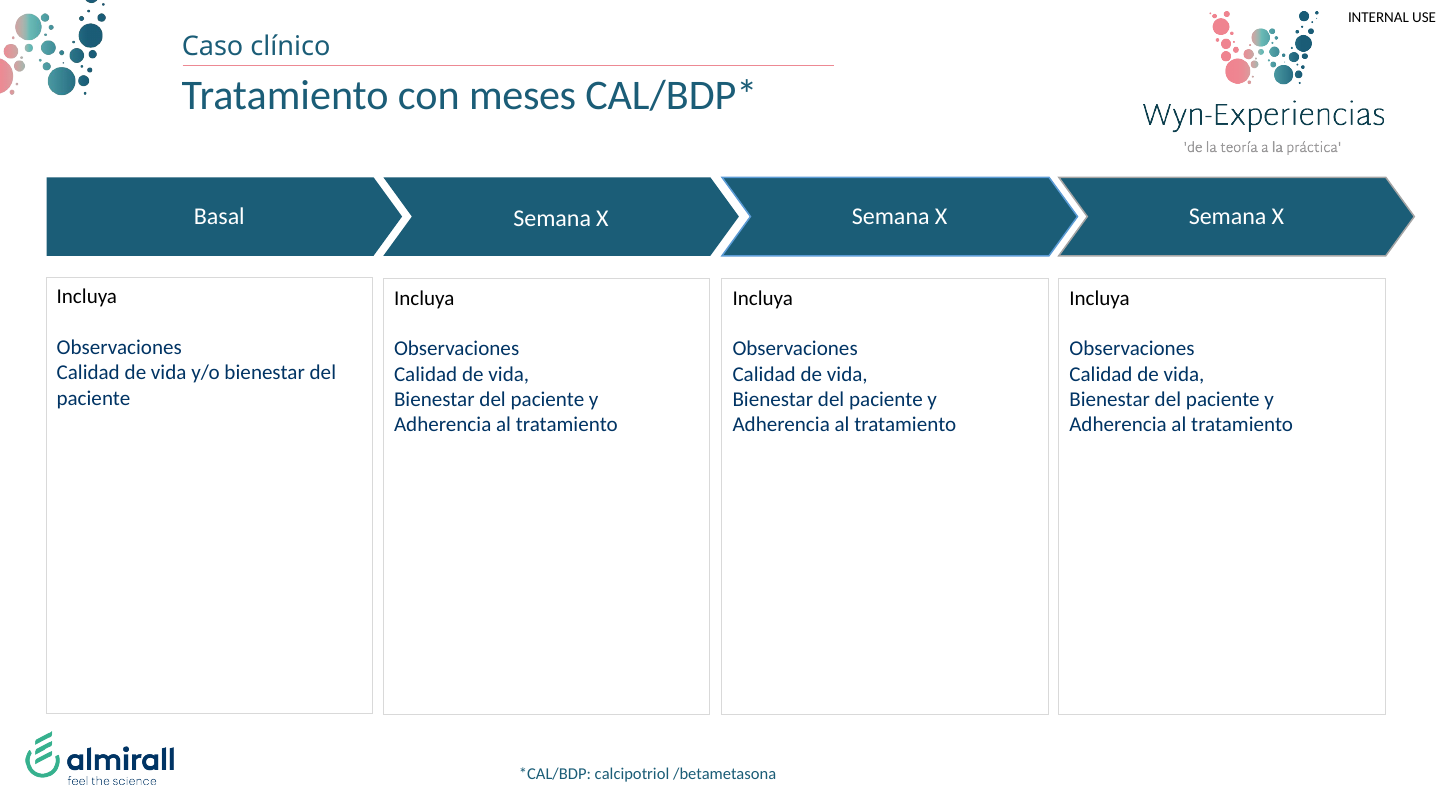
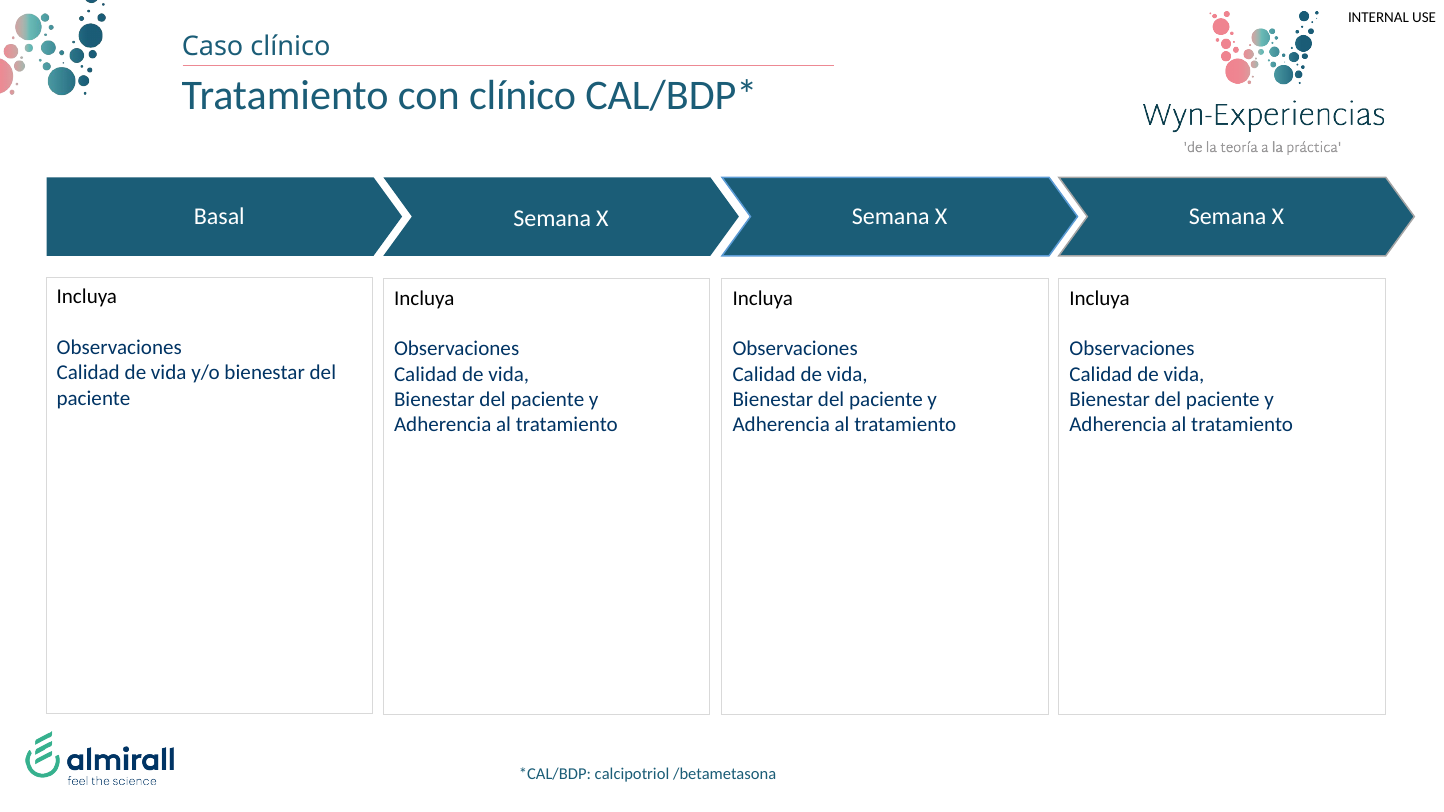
con meses: meses -> clínico (523, 96)
